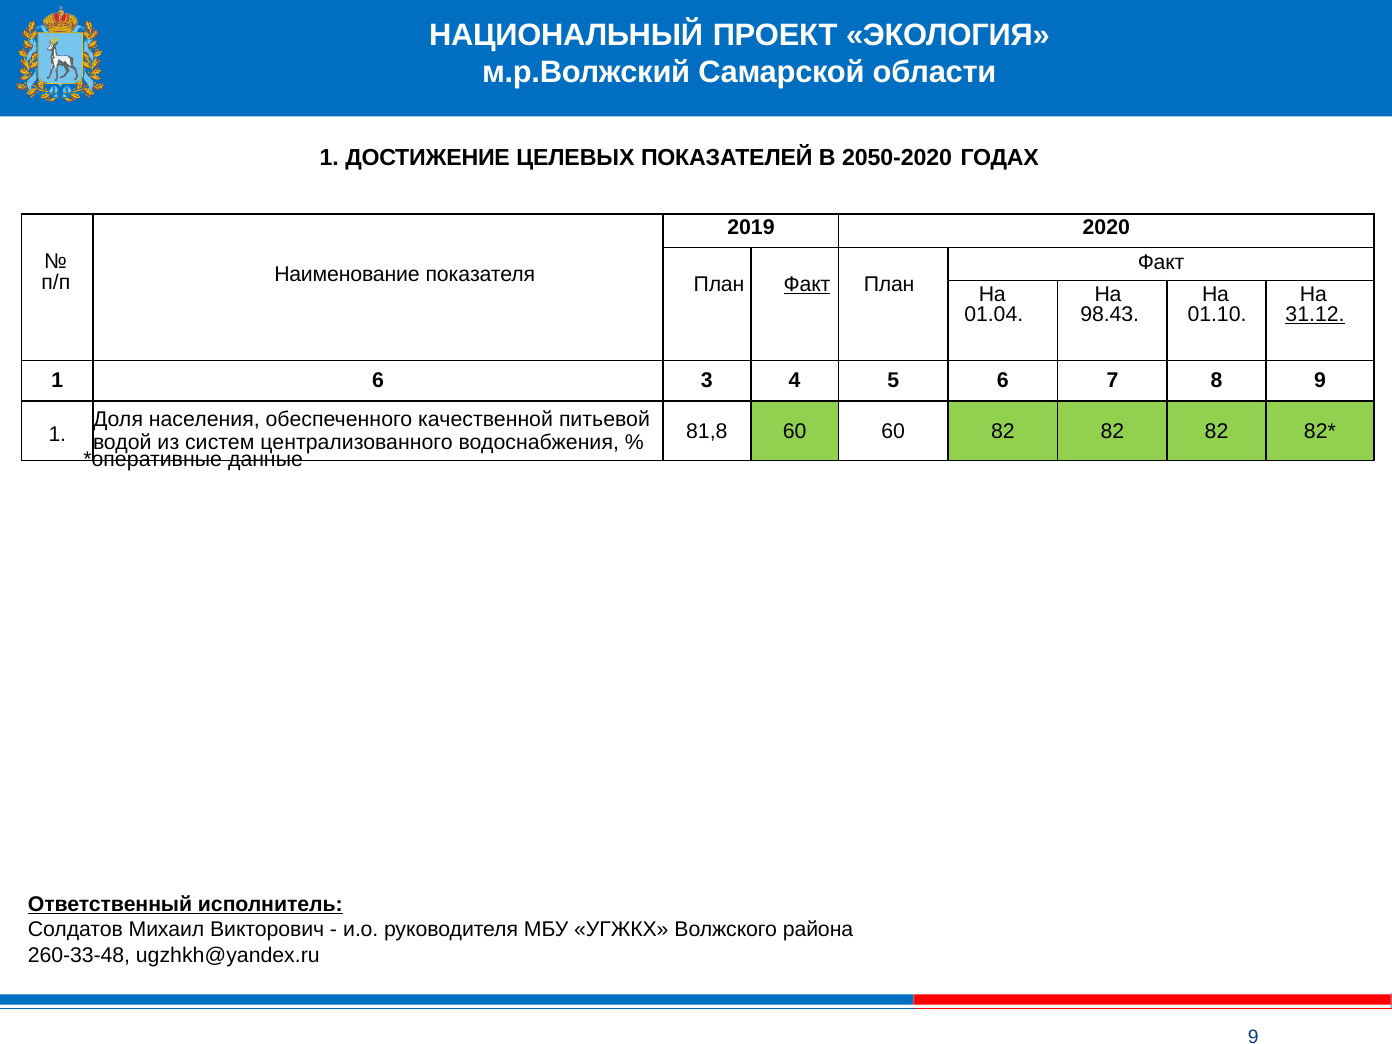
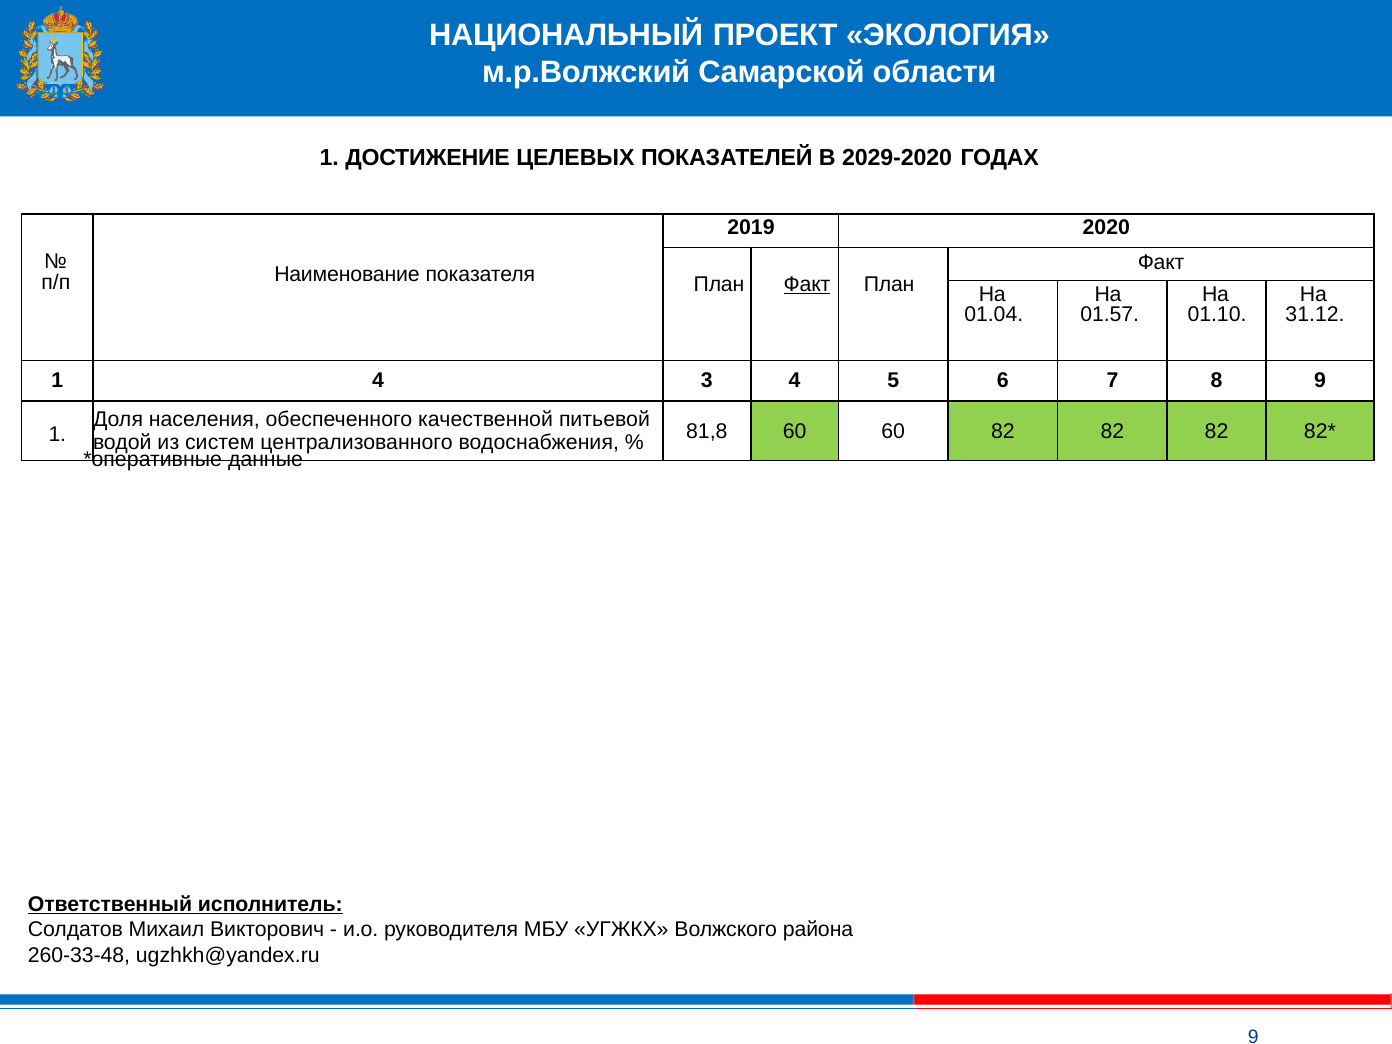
2050-2020: 2050-2020 -> 2029-2020 (897, 158)
98.43: 98.43 -> 01.57 (1110, 314)
31.12 underline: present -> none (1315, 314)
1 6: 6 -> 4 (378, 380)
